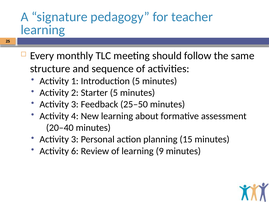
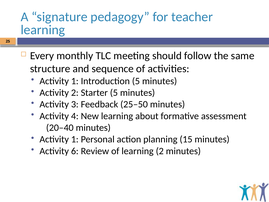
3: 3 -> 1 (75, 139)
learning 9: 9 -> 2 (160, 151)
